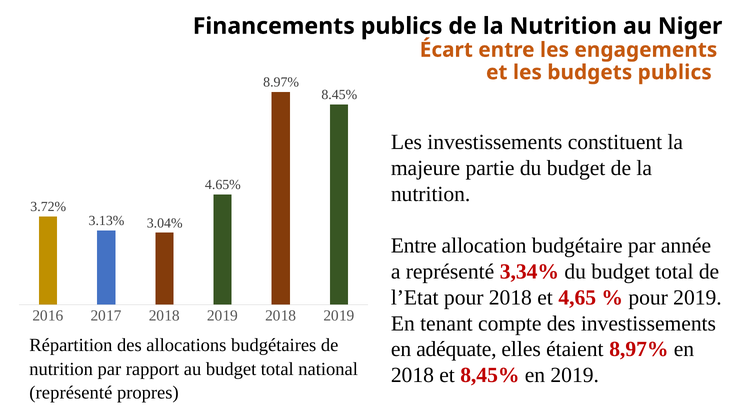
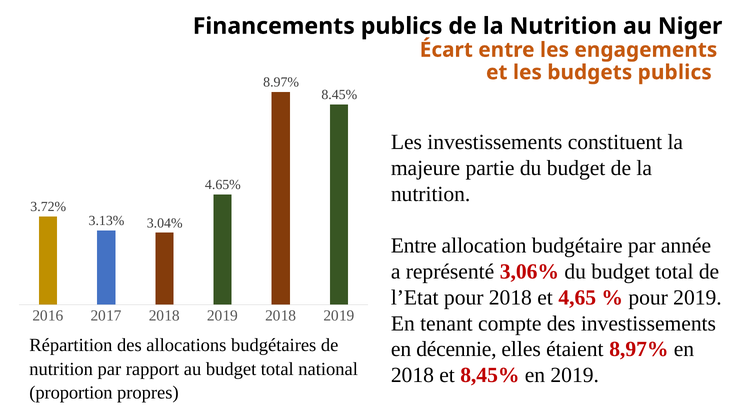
3,34%: 3,34% -> 3,06% (529, 272)
adéquate: adéquate -> décennie (456, 350)
représenté: représenté -> proportion (71, 393)
